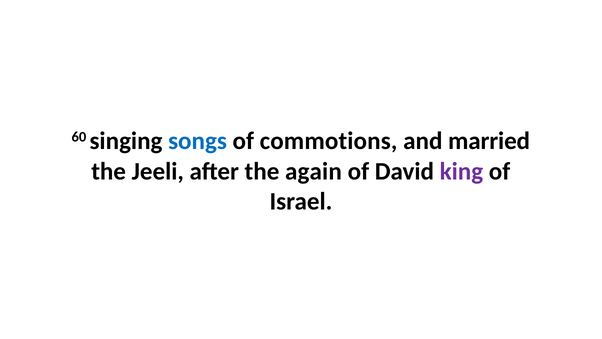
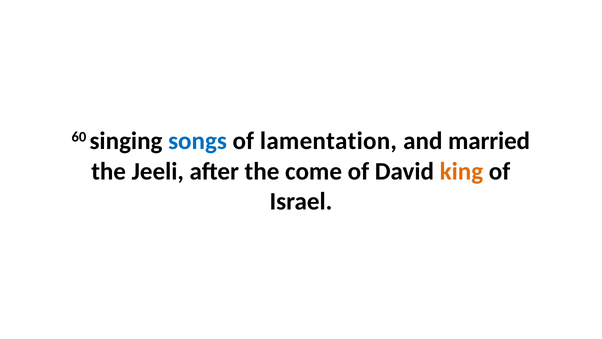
commotions: commotions -> lamentation (328, 141)
again: again -> come (313, 171)
king colour: purple -> orange (461, 171)
